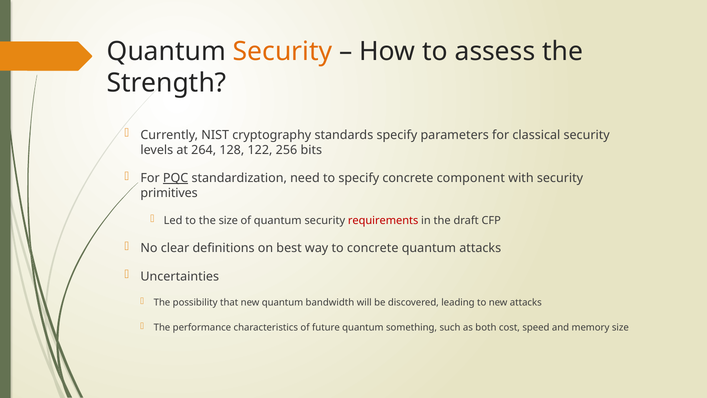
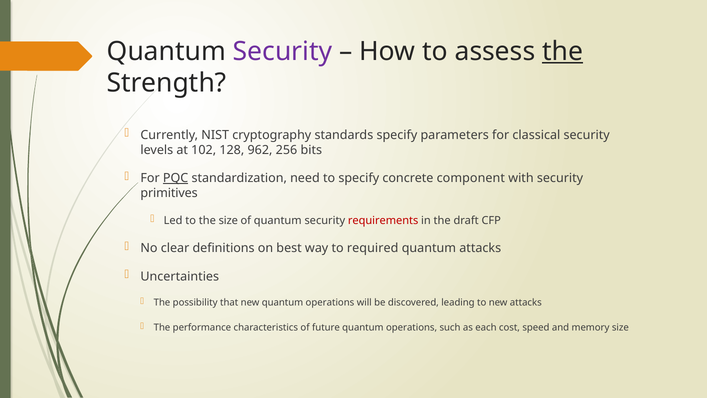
Security colour: orange -> purple (283, 51)
the underline: none -> present (563, 51)
264: 264 -> 102 (204, 150)
122: 122 -> 962 (260, 150)
to concrete: concrete -> required (373, 248)
new quantum bandwidth: bandwidth -> operations (330, 303)
future quantum something: something -> operations (412, 327)
both: both -> each (486, 327)
